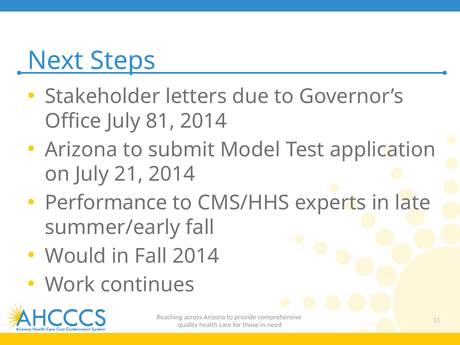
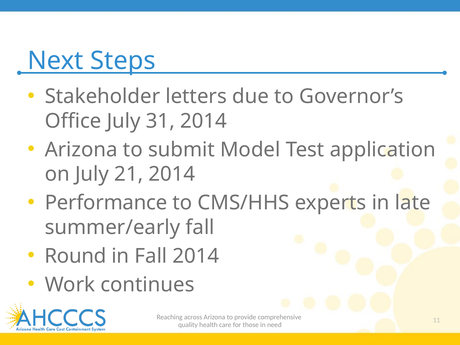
81: 81 -> 31 (160, 121)
Would: Would -> Round (76, 256)
